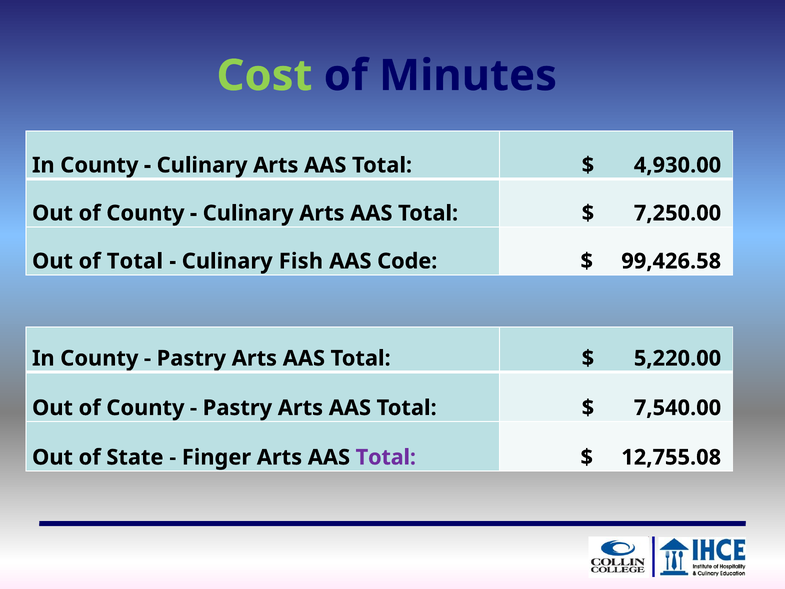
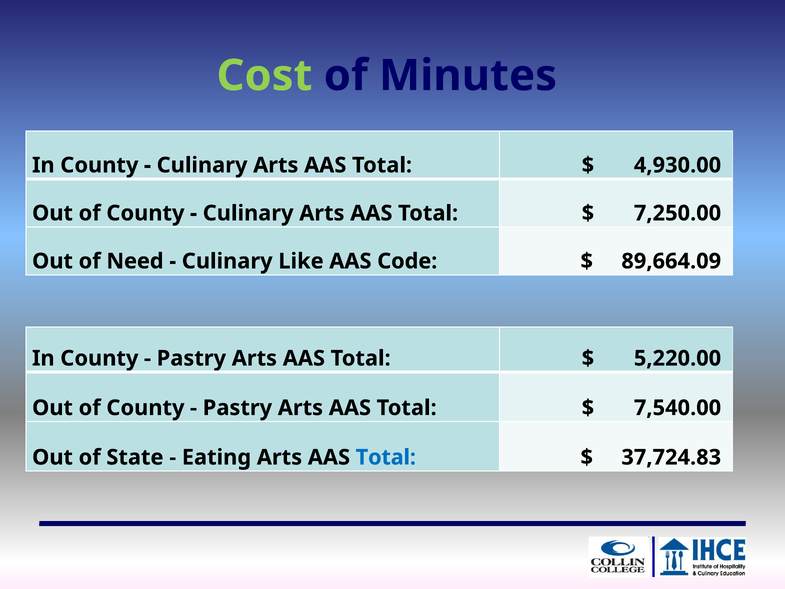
of Total: Total -> Need (135, 261)
Fish: Fish -> Like (301, 261)
99,426.58: 99,426.58 -> 89,664.09 (671, 261)
Finger: Finger -> Eating (216, 457)
Total colour: purple -> blue (386, 457)
12,755.08: 12,755.08 -> 37,724.83 (671, 457)
